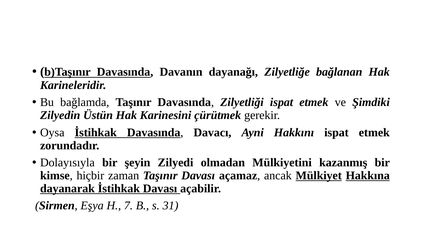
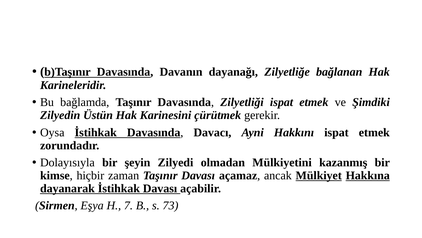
31: 31 -> 73 (171, 205)
